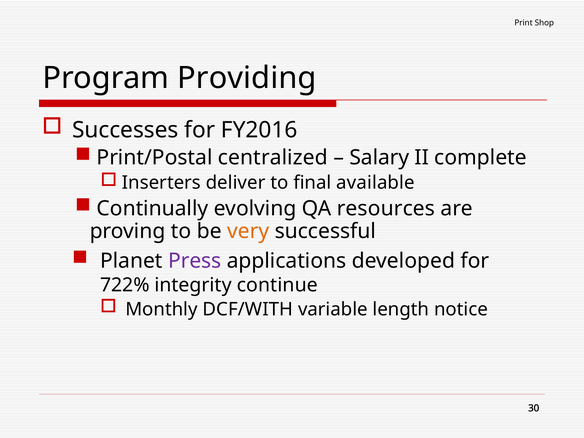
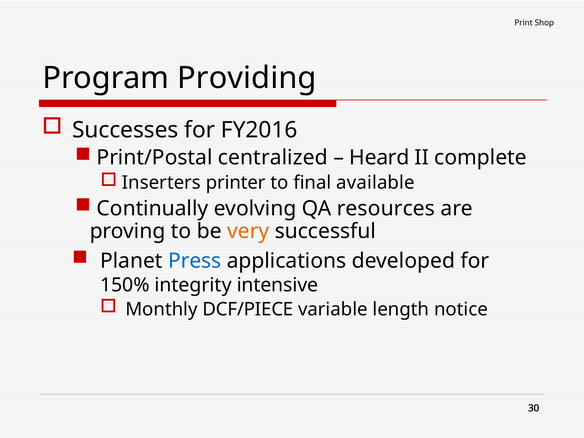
Salary: Salary -> Heard (379, 158)
deliver: deliver -> printer (236, 183)
Press colour: purple -> blue (195, 261)
722%: 722% -> 150% (125, 285)
continue: continue -> intensive (277, 285)
DCF/WITH: DCF/WITH -> DCF/PIECE (248, 309)
